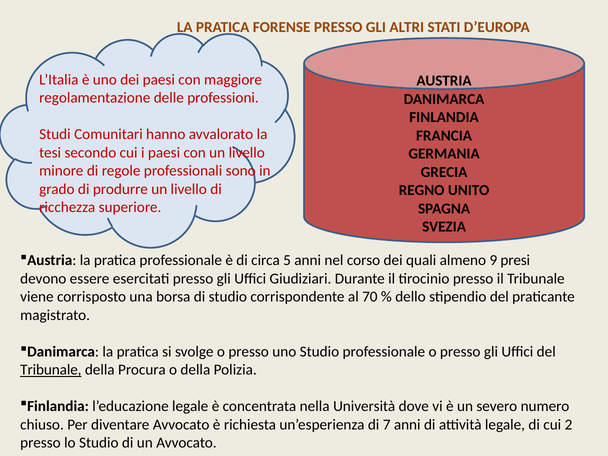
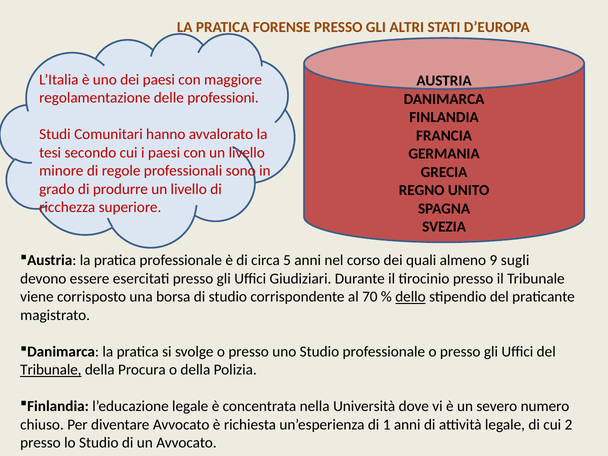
presi: presi -> sugli (515, 260)
dello underline: none -> present (410, 297)
7: 7 -> 1 (387, 425)
